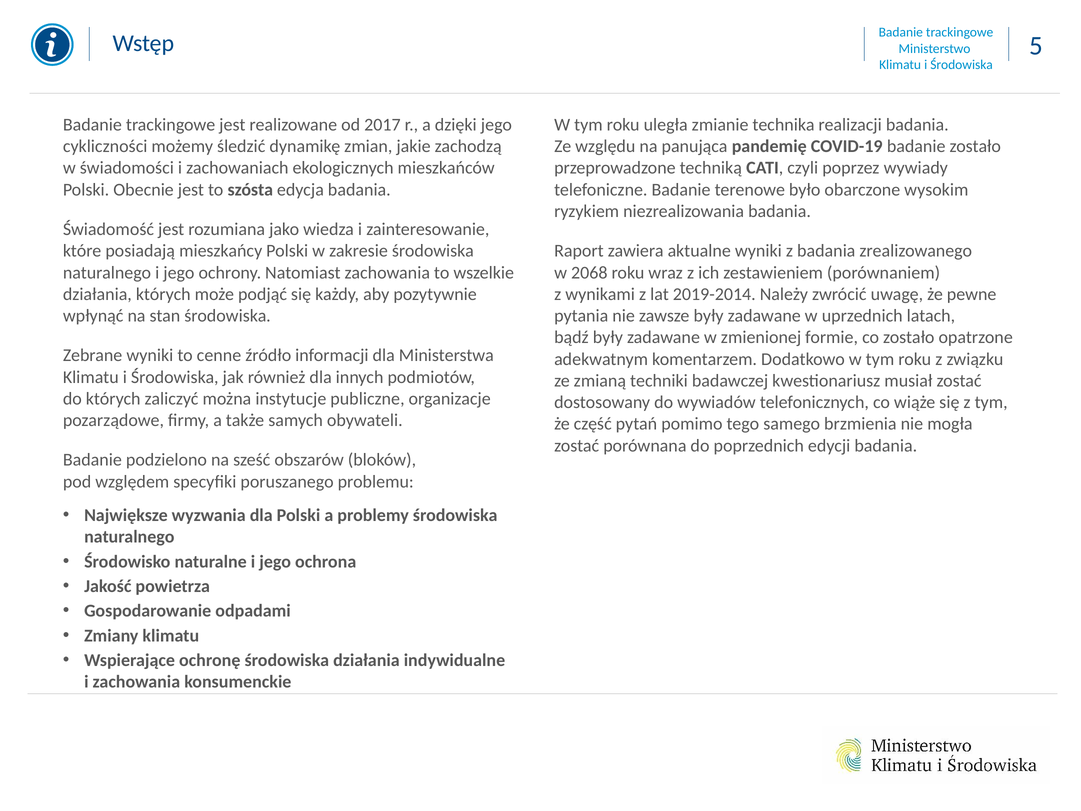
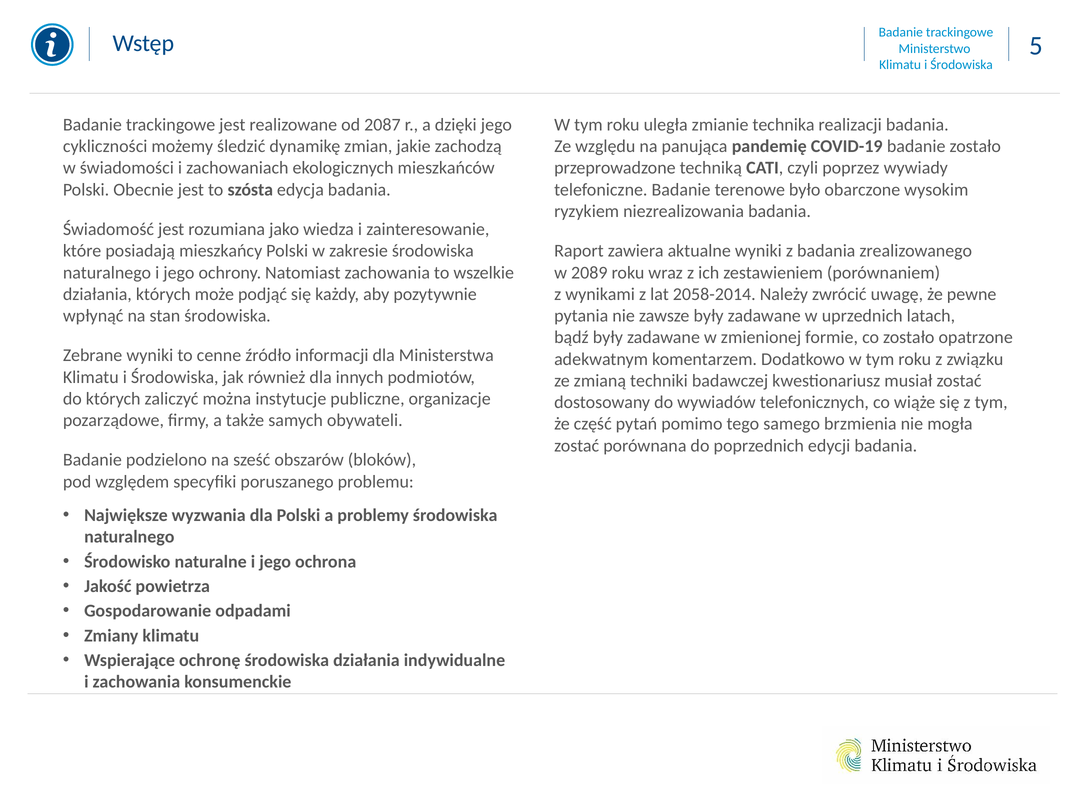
2017: 2017 -> 2087 (382, 125)
2068: 2068 -> 2089 (589, 272)
2019-2014: 2019-2014 -> 2058-2014 (714, 294)
